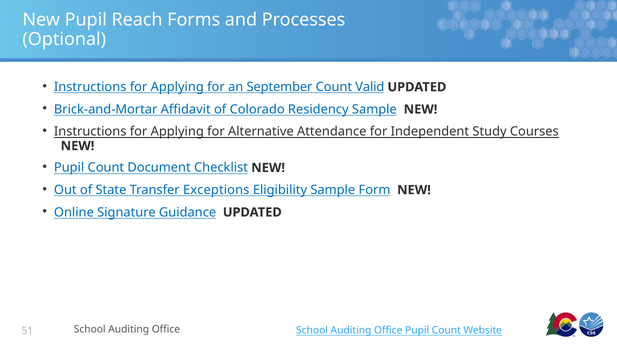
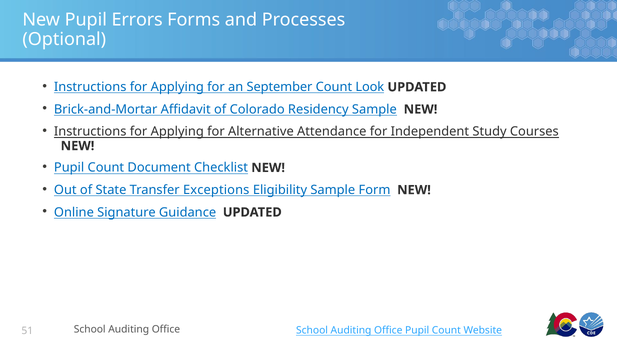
Reach: Reach -> Errors (137, 20)
Valid: Valid -> Look (370, 87)
